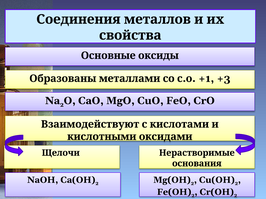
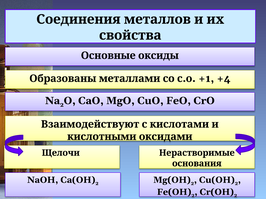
+3: +3 -> +4 (224, 79)
